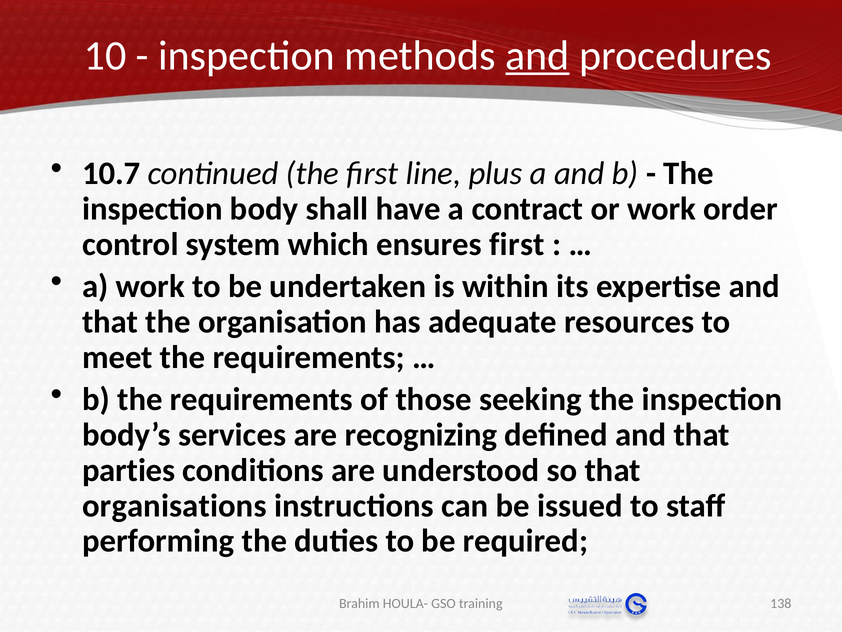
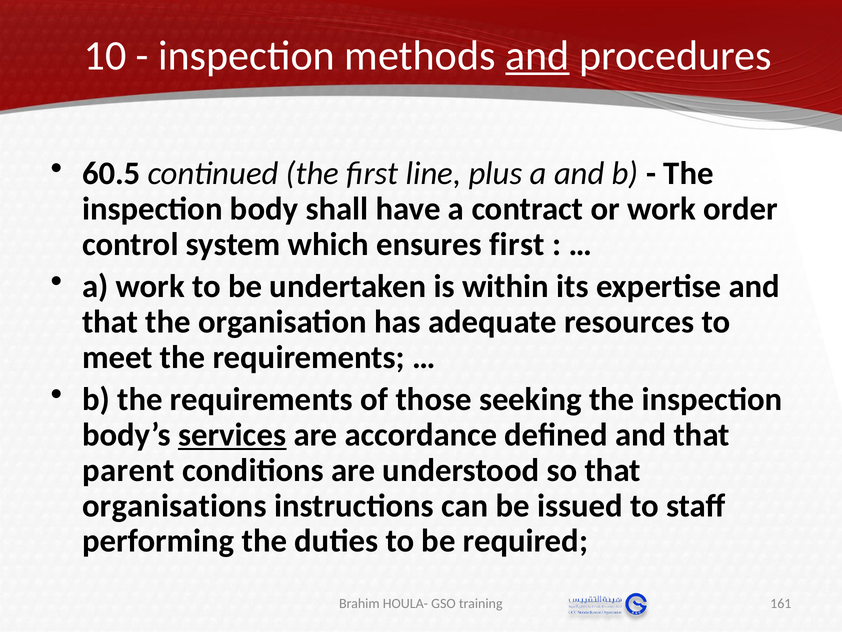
10.7: 10.7 -> 60.5 (111, 174)
services underline: none -> present (232, 435)
recognizing: recognizing -> accordance (421, 435)
parties: parties -> parent (128, 470)
138: 138 -> 161 (781, 603)
